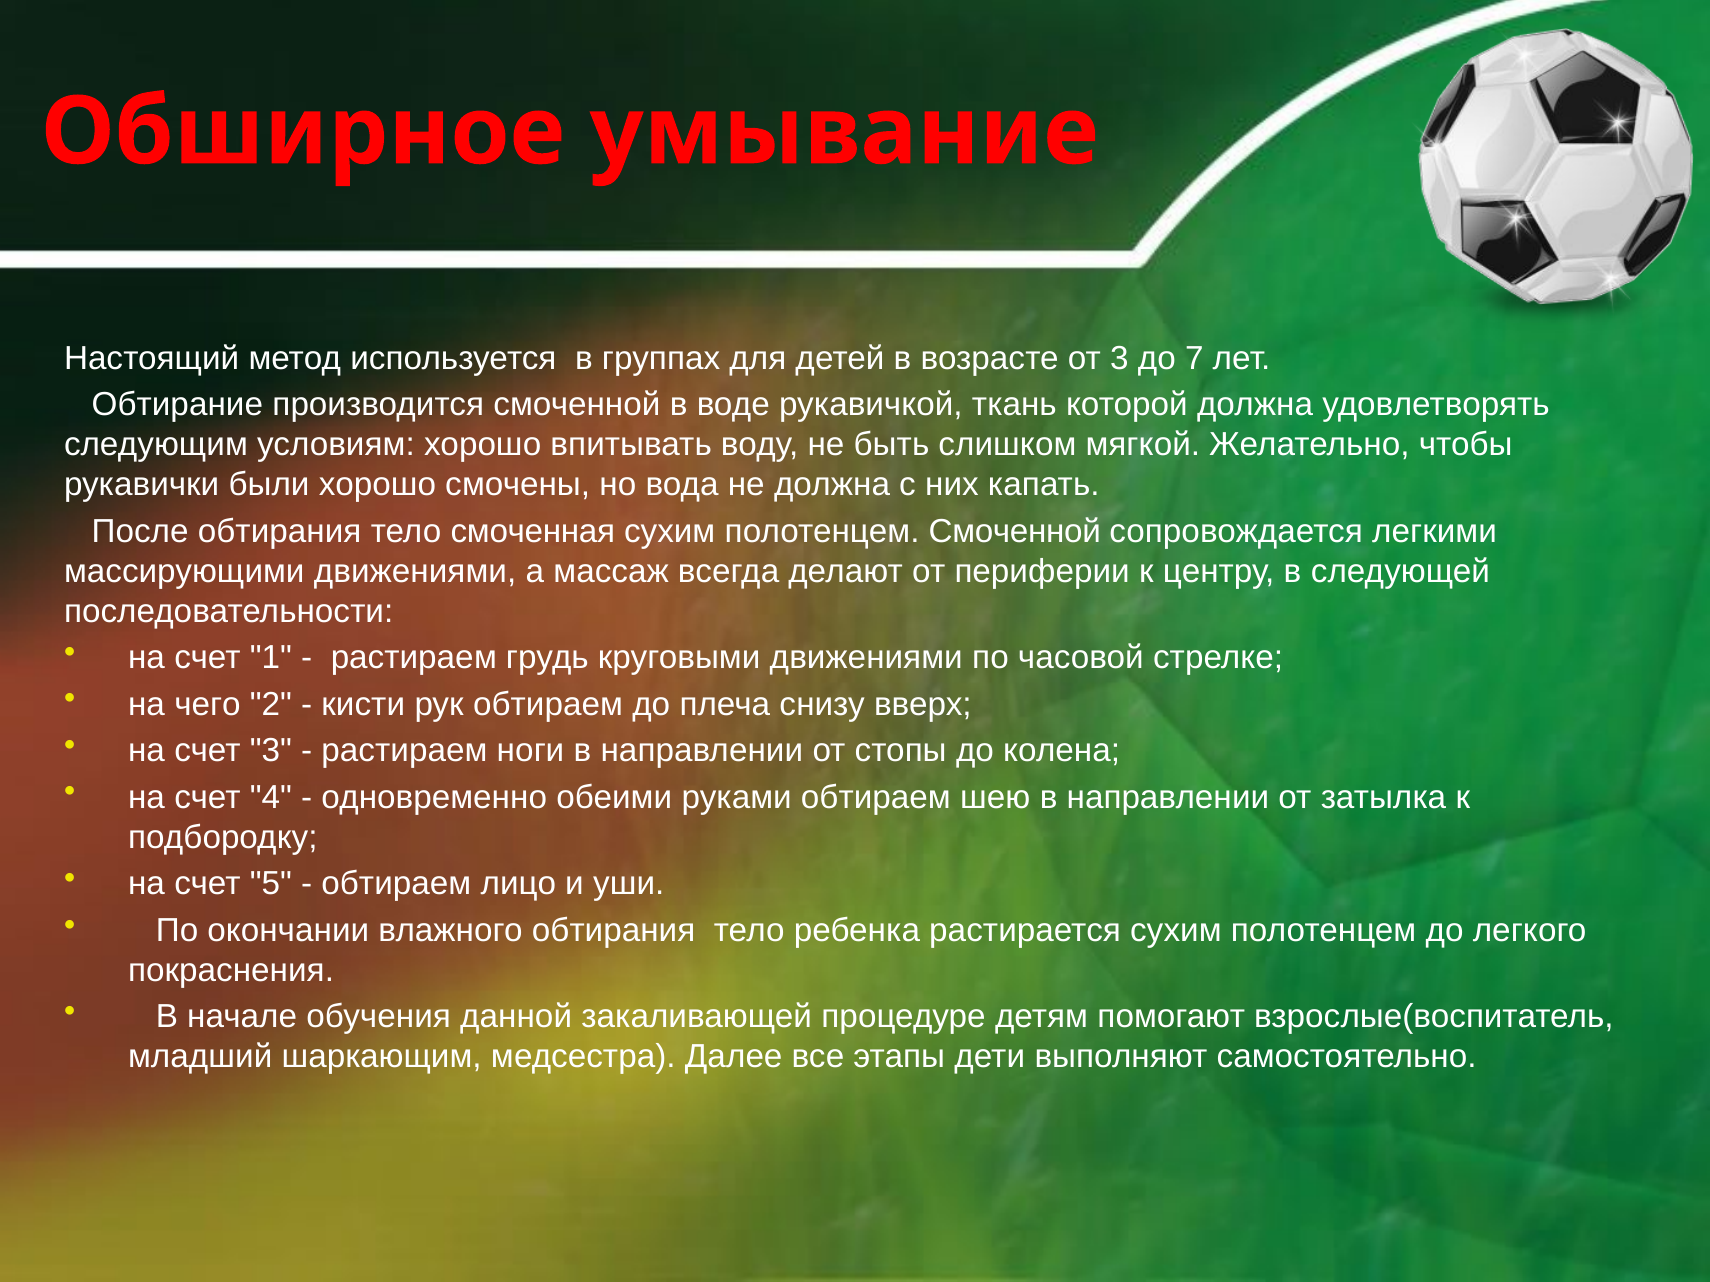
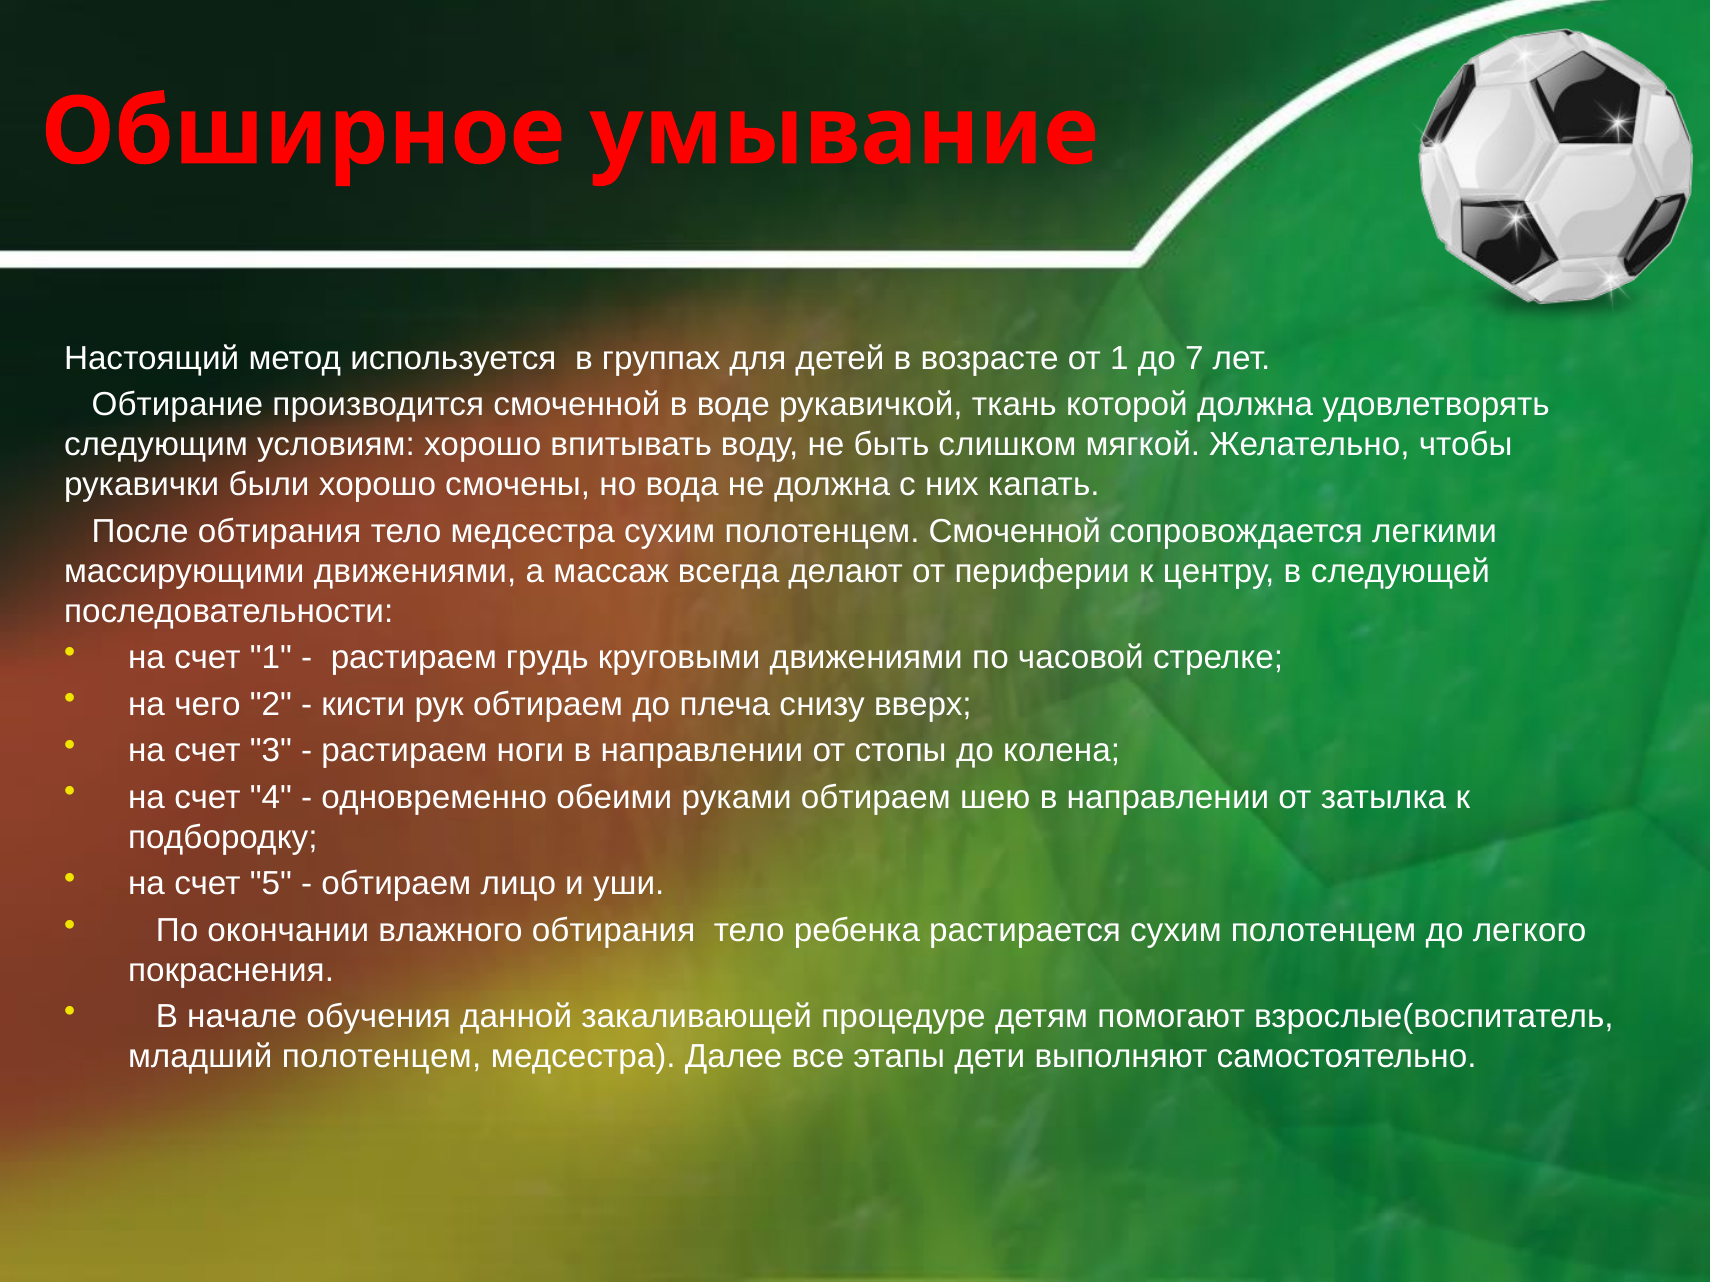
от 3: 3 -> 1 (1119, 359)
тело смоченная: смоченная -> медсестра (533, 532)
младший шаркающим: шаркающим -> полотенцем (382, 1057)
